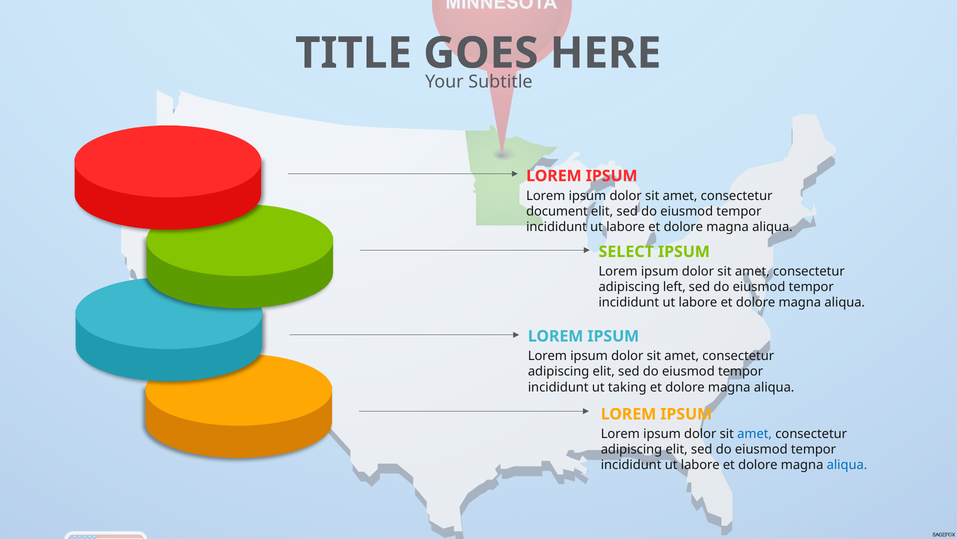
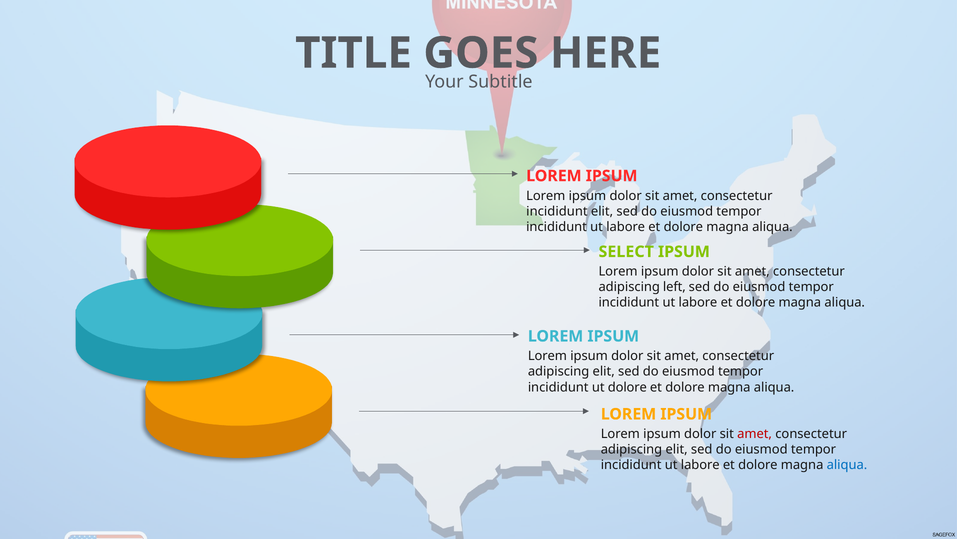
document: document -> incididunt (557, 211)
ut taking: taking -> dolore (627, 387)
amet colour: blue -> red (755, 433)
